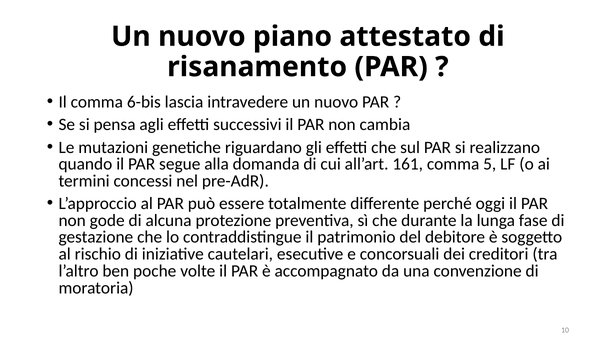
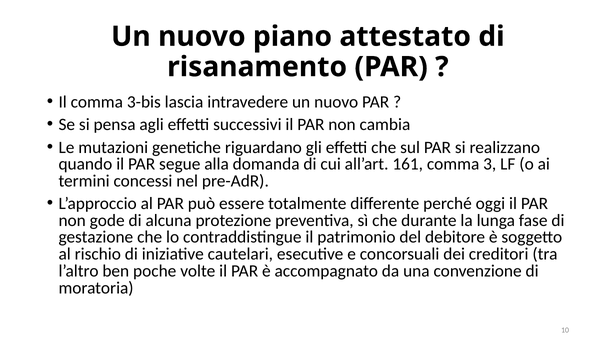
6-bis: 6-bis -> 3-bis (144, 102)
5: 5 -> 3 (490, 164)
